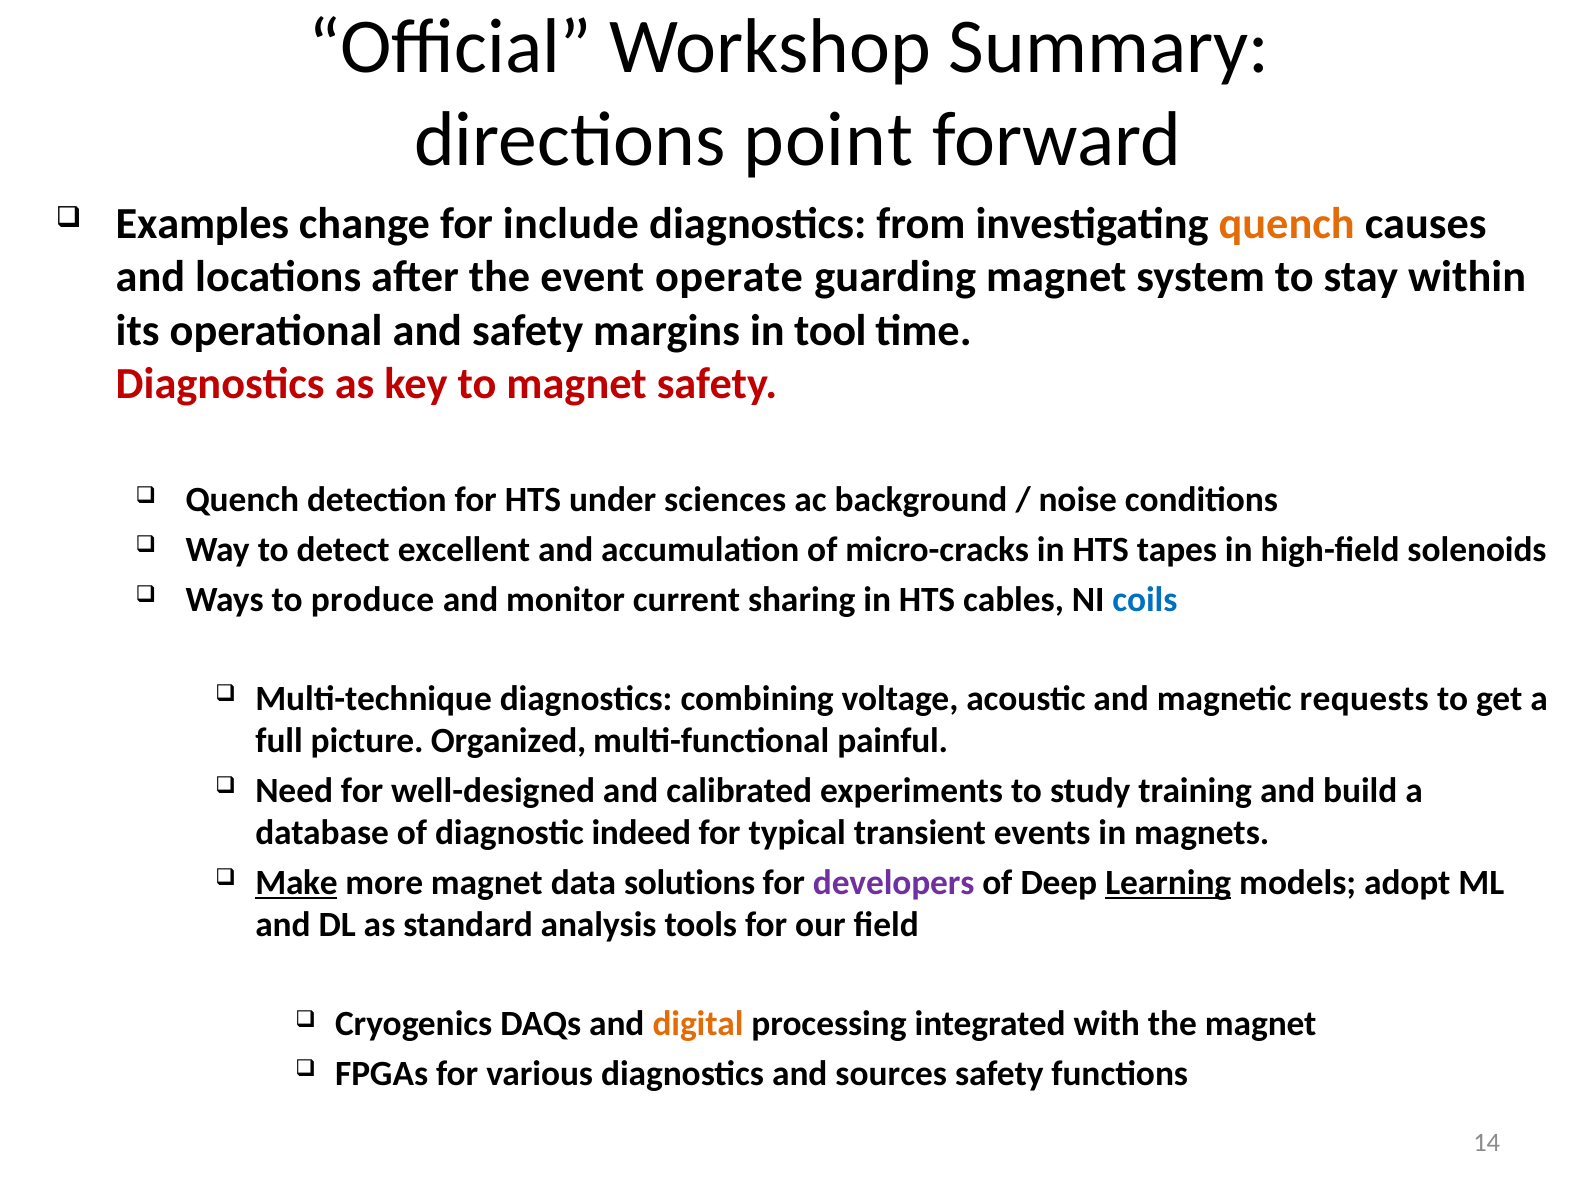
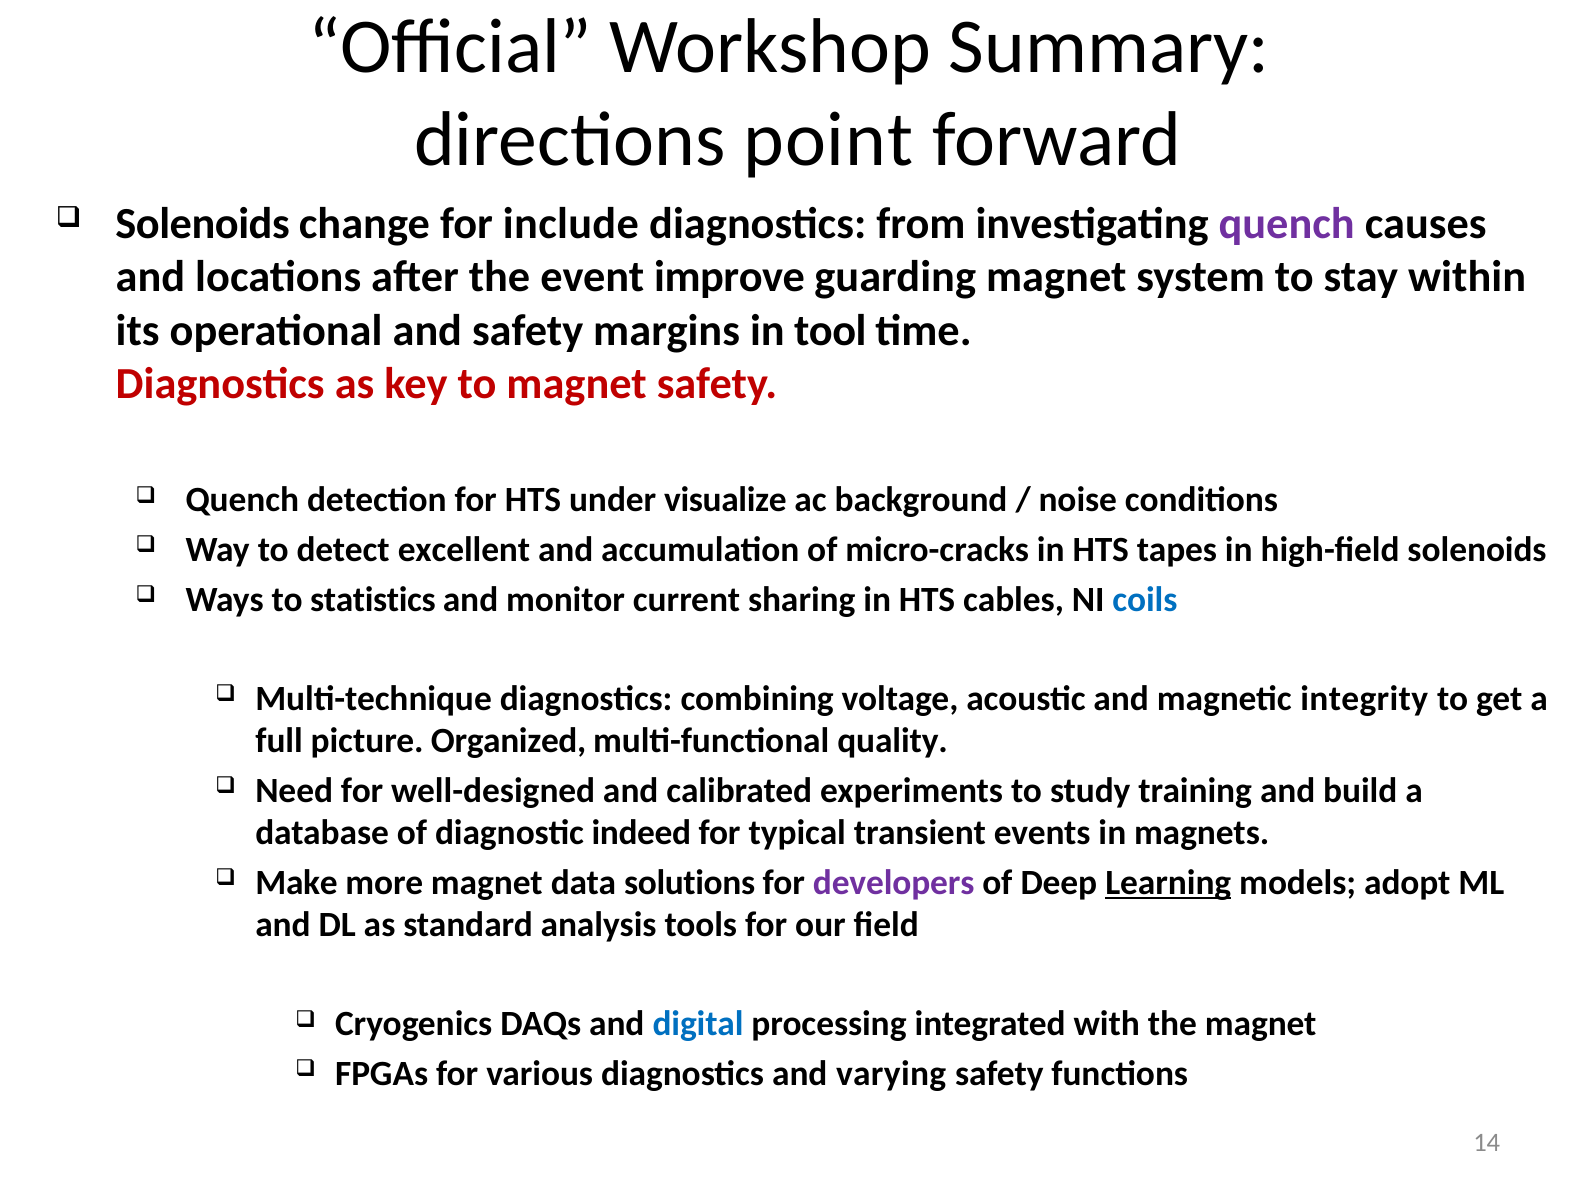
Examples: Examples -> Solenoids (203, 224)
quench colour: orange -> purple (1287, 224)
operate: operate -> improve (730, 277)
sciences: sciences -> visualize (725, 500)
produce: produce -> statistics (373, 599)
requests: requests -> integrity (1364, 699)
painful: painful -> quality (893, 741)
Make underline: present -> none (297, 883)
digital colour: orange -> blue (698, 1024)
sources: sources -> varying (891, 1074)
